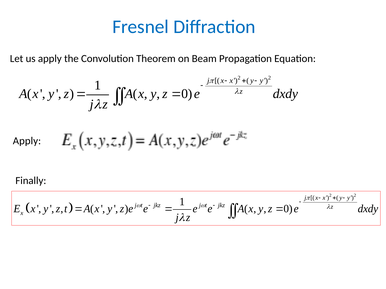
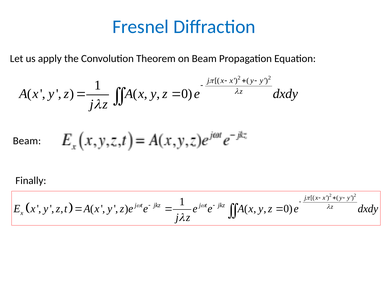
Apply: Apply -> Beam (27, 141)
